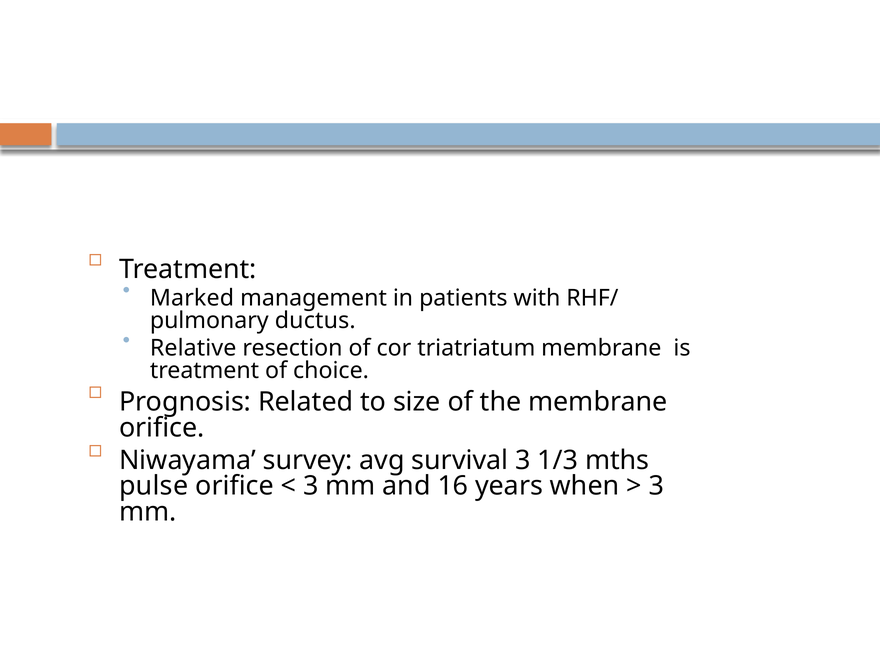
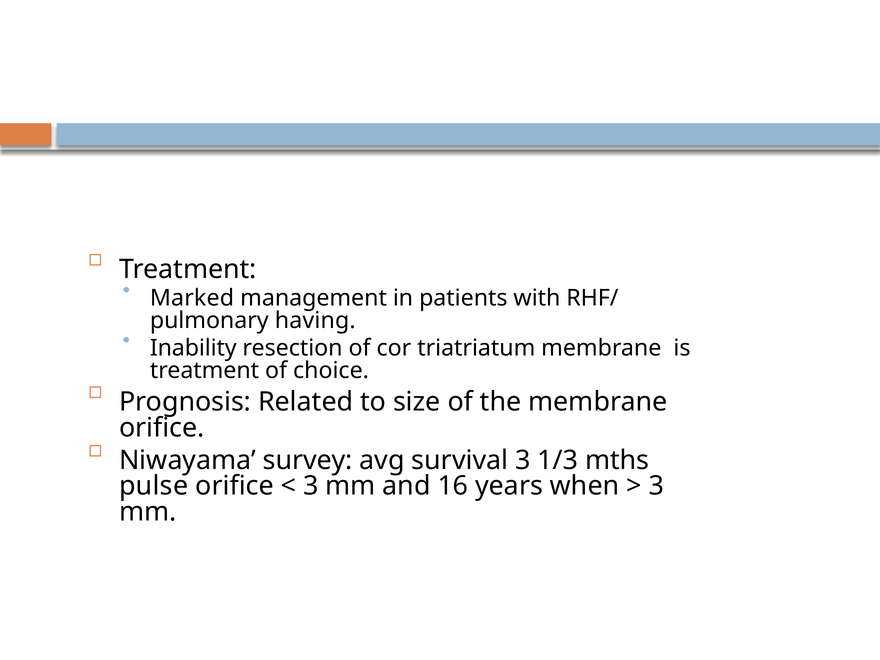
ductus: ductus -> having (315, 321)
Relative: Relative -> Inability (193, 348)
